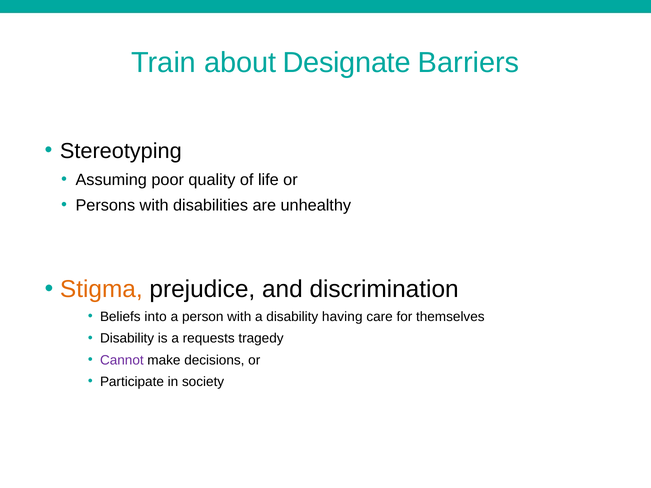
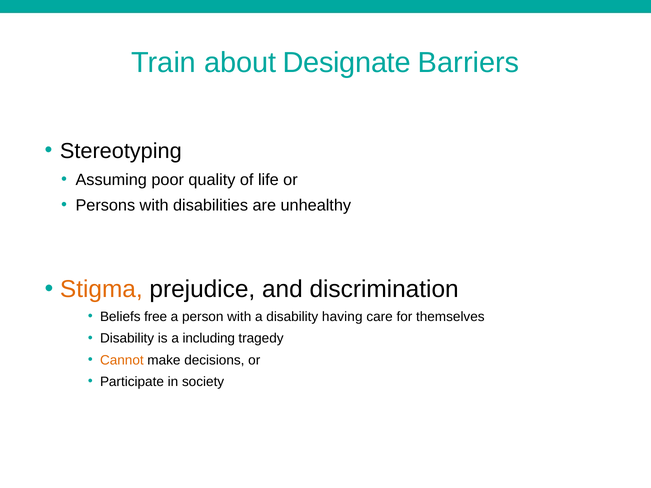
into: into -> free (156, 317)
requests: requests -> including (209, 339)
Cannot colour: purple -> orange (122, 360)
